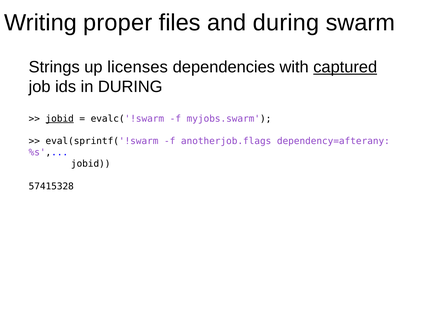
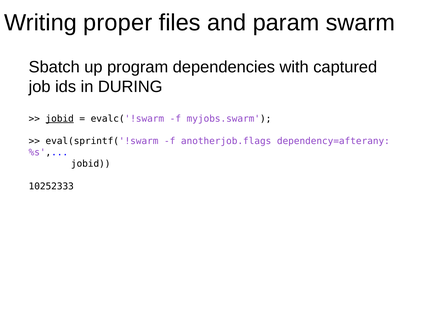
and during: during -> param (286, 23)
Strings: Strings -> Sbatch (54, 67)
licenses: licenses -> program (138, 67)
captured underline: present -> none (345, 67)
57415328: 57415328 -> 10252333 (51, 186)
